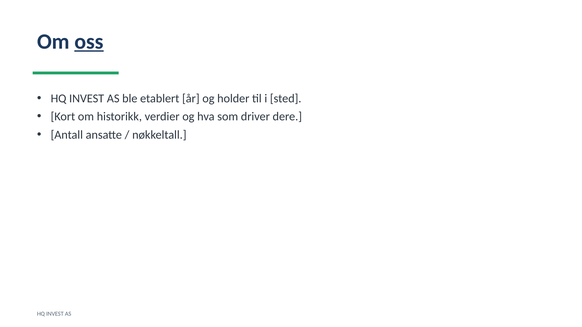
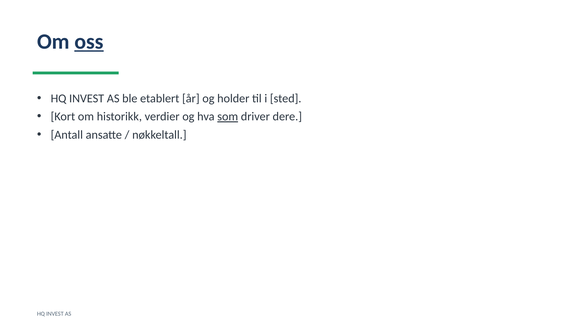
som underline: none -> present (228, 117)
